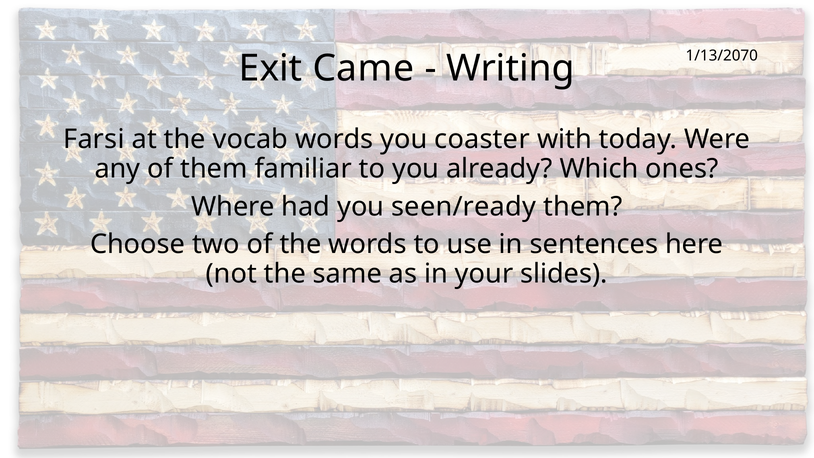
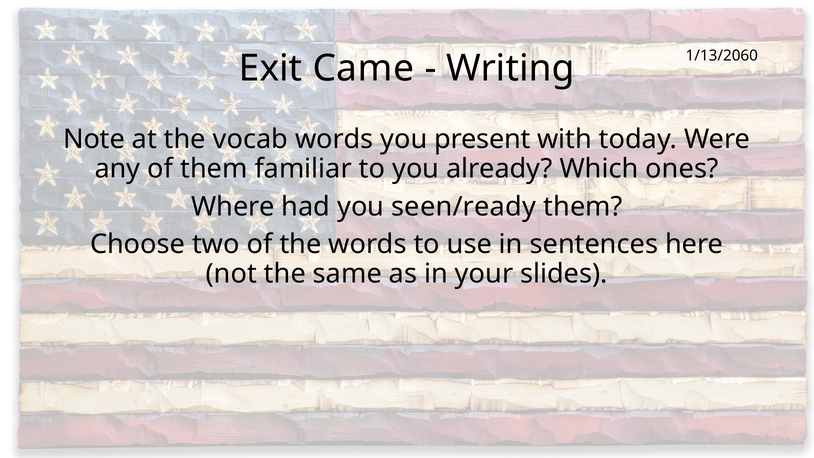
1/13/2070: 1/13/2070 -> 1/13/2060 (722, 56)
Farsi: Farsi -> Note (94, 139)
coaster: coaster -> present (482, 139)
